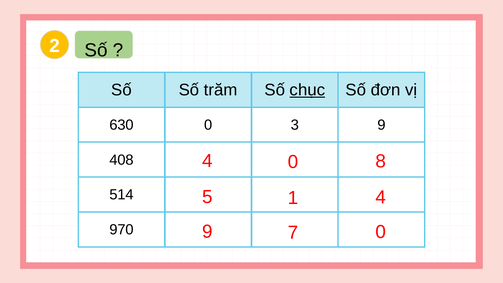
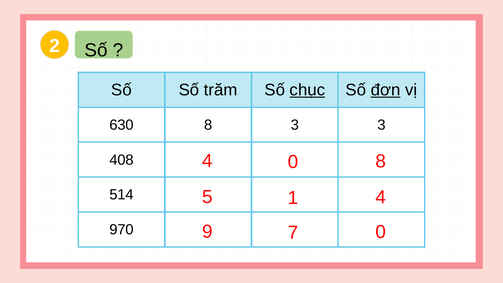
đơn underline: none -> present (386, 90)
630 0: 0 -> 8 (208, 125)
3 9: 9 -> 3 (381, 125)
